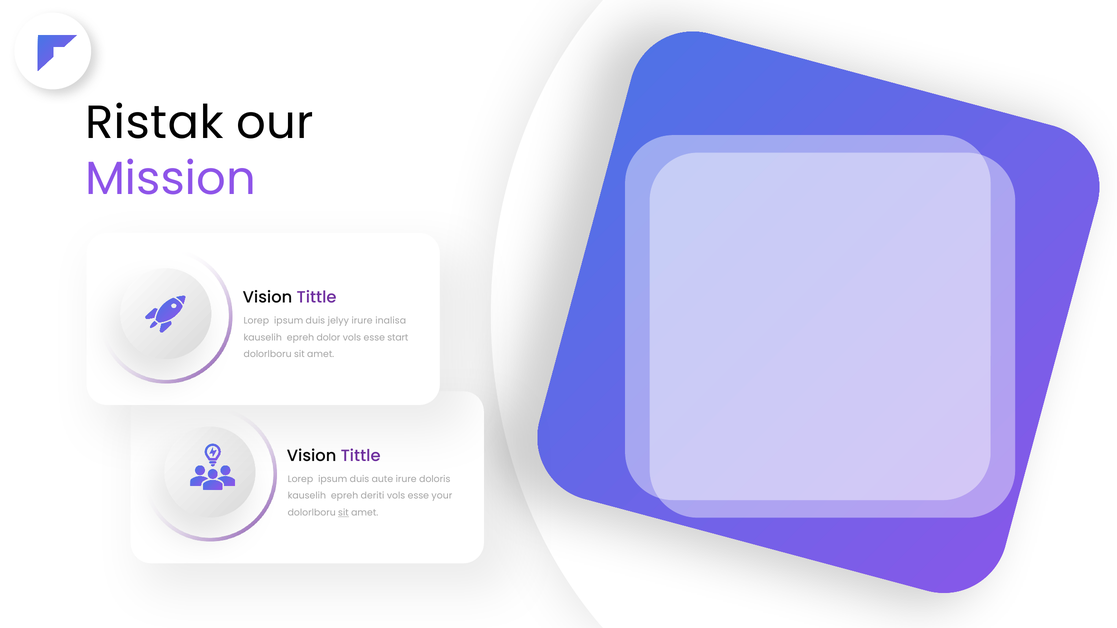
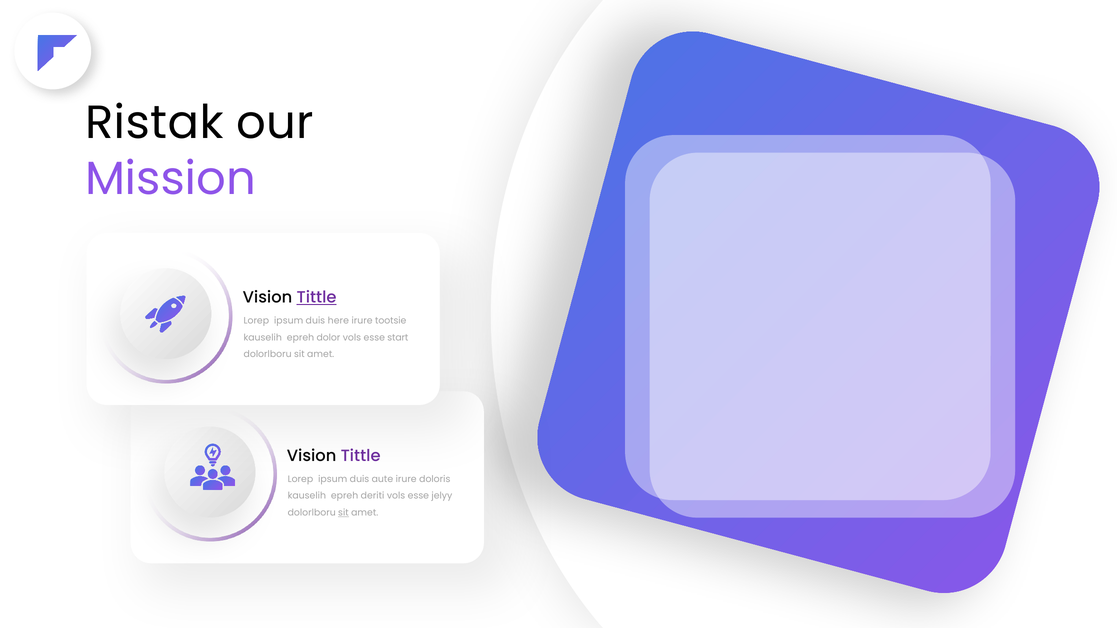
Tittle underline: none -> present (317, 298)
jelyy: jelyy -> here (338, 321)
inalisa: inalisa -> tootsie (391, 321)
your: your -> jelyy (442, 496)
